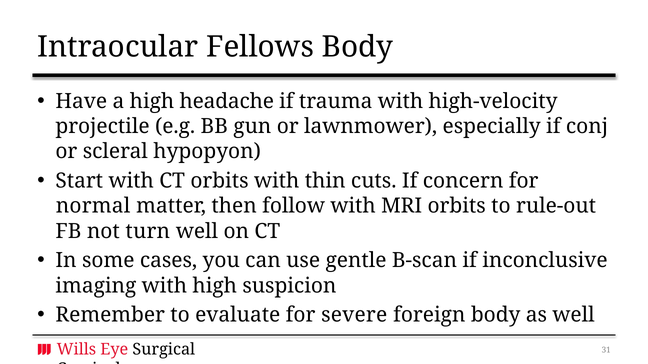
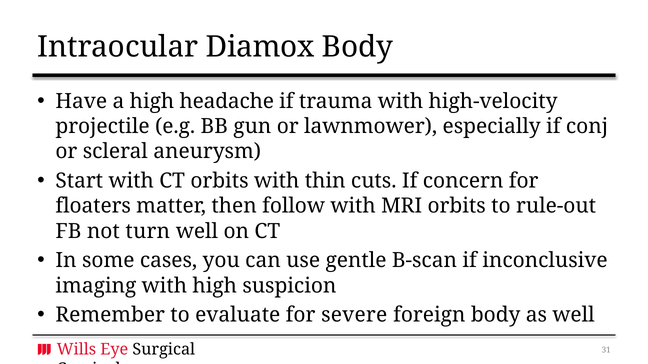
Fellows: Fellows -> Diamox (260, 47)
hypopyon: hypopyon -> aneurysm (207, 152)
normal: normal -> floaters (93, 206)
